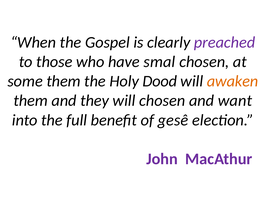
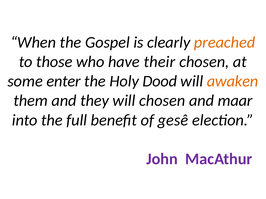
preached colour: purple -> orange (225, 42)
smal: smal -> their (159, 62)
some them: them -> enter (64, 81)
want: want -> maar (235, 101)
